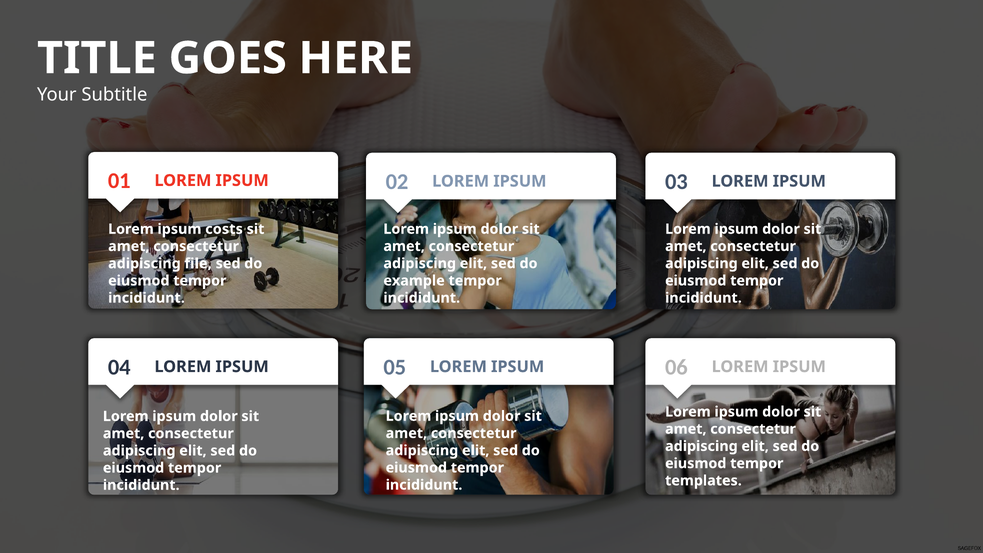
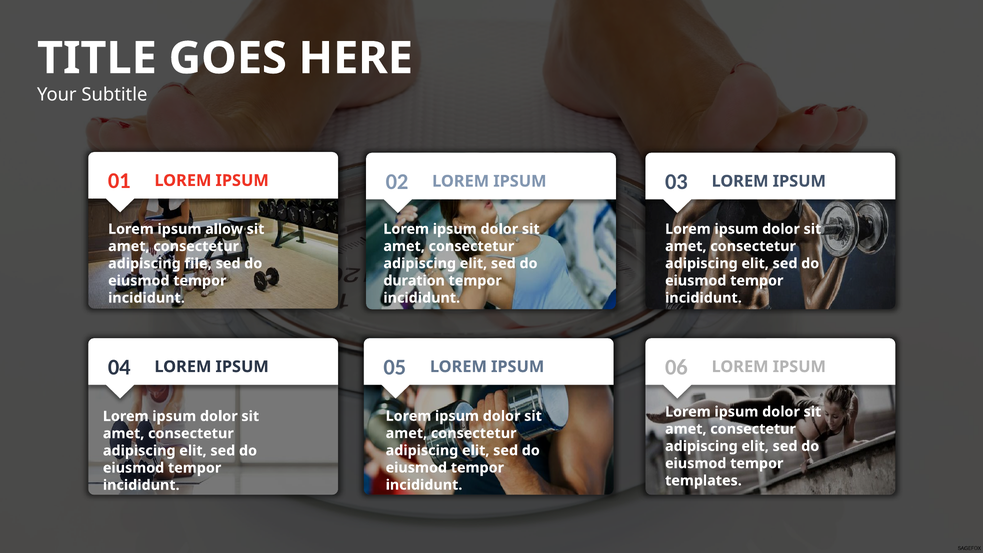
costs: costs -> allow (224, 229)
example: example -> duration (414, 281)
